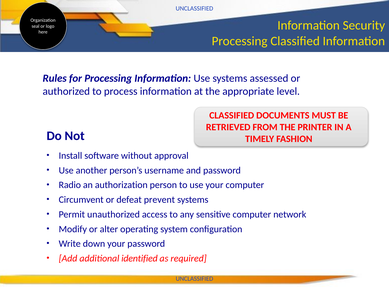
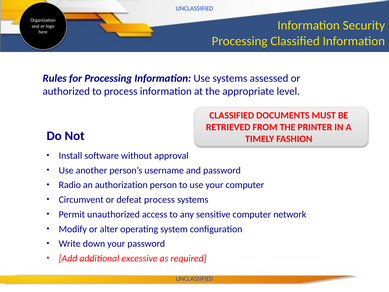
defeat prevent: prevent -> process (159, 200)
identified: identified -> excessive (139, 258)
